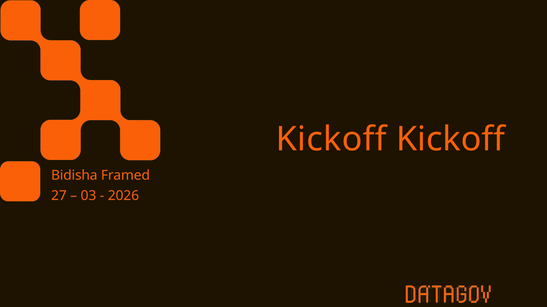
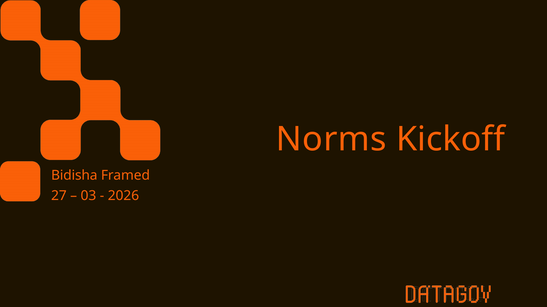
Kickoff: Kickoff -> Norms (331, 140)
